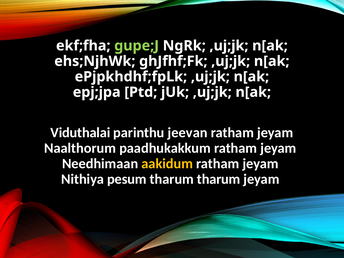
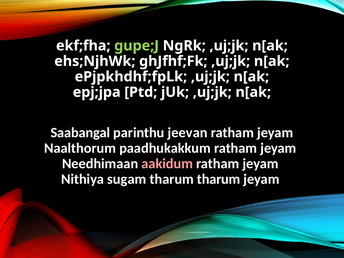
Viduthalai: Viduthalai -> Saabangal (80, 133)
aakidum colour: yellow -> pink (167, 164)
pesum: pesum -> sugam (127, 179)
